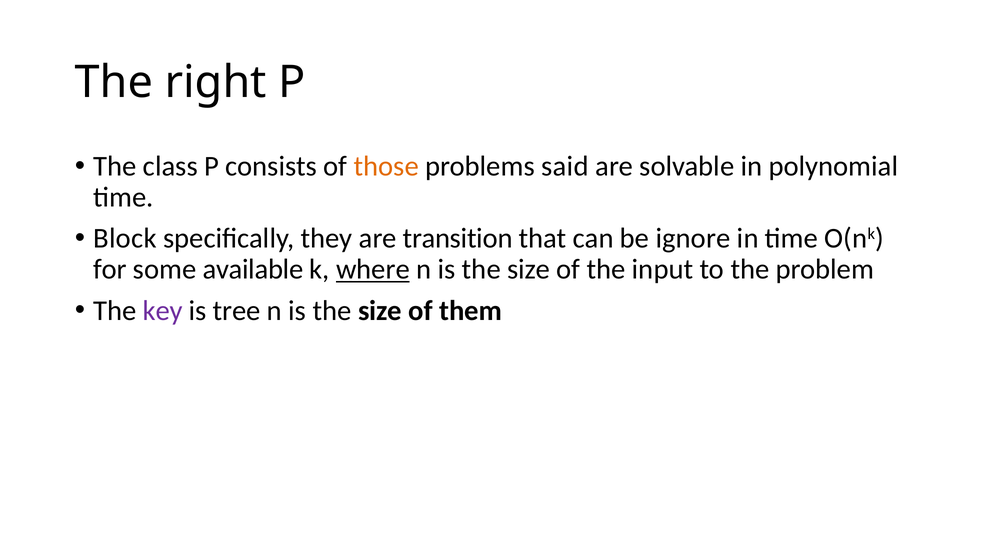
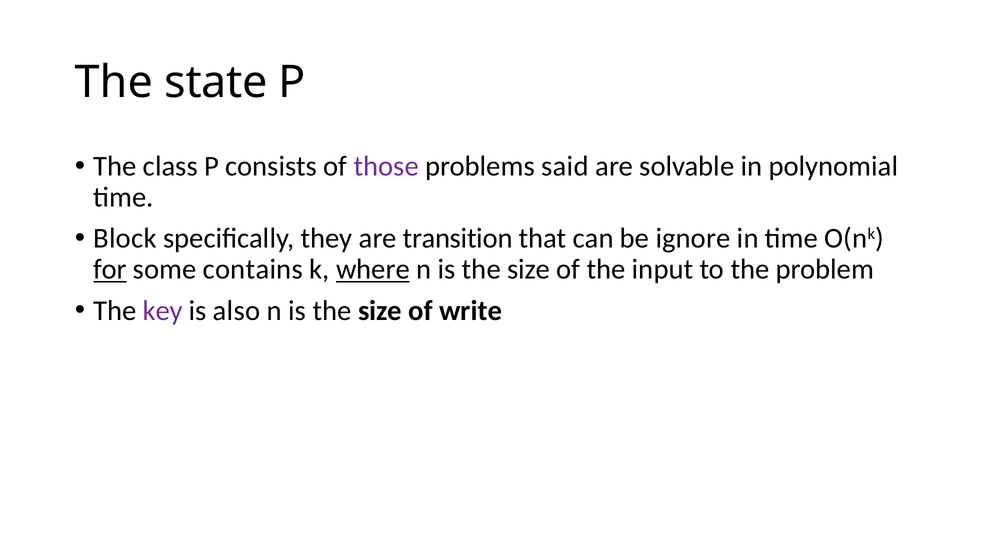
right: right -> state (216, 83)
those colour: orange -> purple (386, 166)
for underline: none -> present (110, 269)
available: available -> contains (253, 269)
tree: tree -> also (236, 311)
them: them -> write (471, 311)
